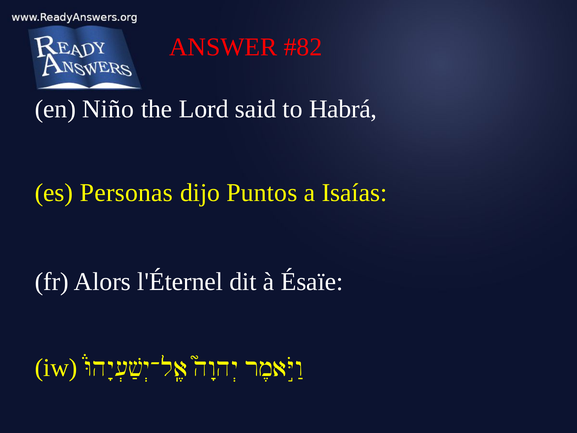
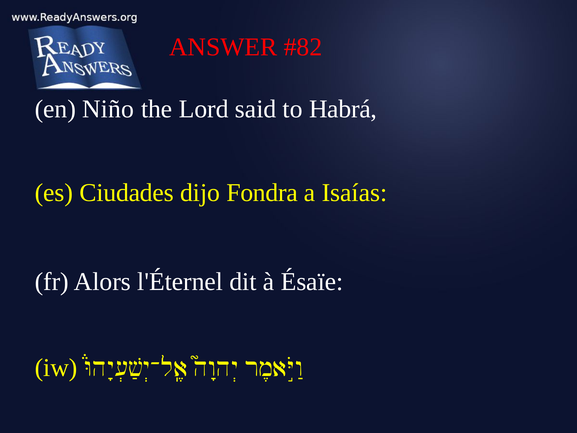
Personas: Personas -> Ciudades (127, 193)
Puntos: Puntos -> Fondra (262, 193)
